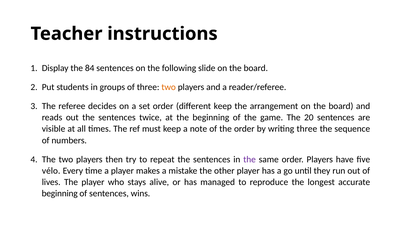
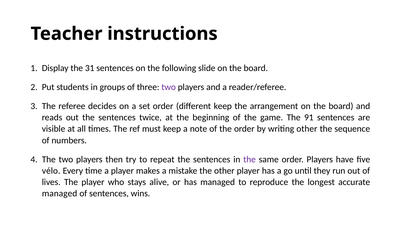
84: 84 -> 31 (90, 68)
two colour: orange -> purple (169, 87)
20: 20 -> 91 (309, 117)
writing three: three -> other (307, 129)
beginning: beginning -> managed (60, 193)
